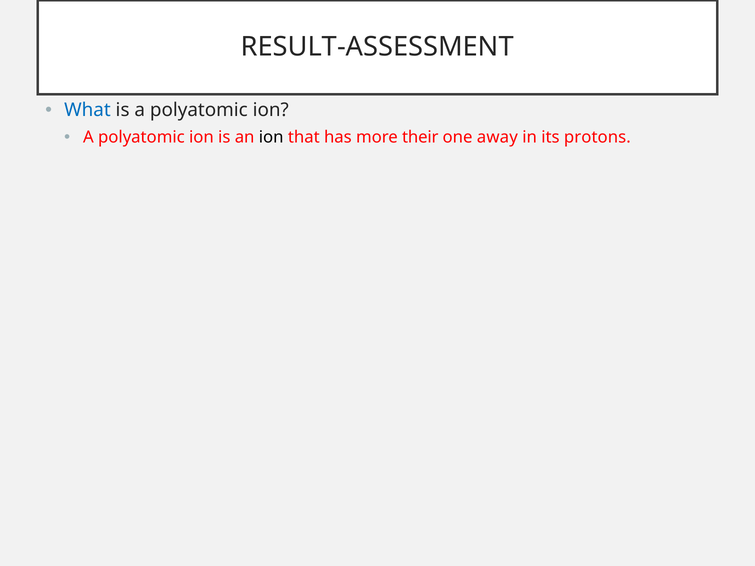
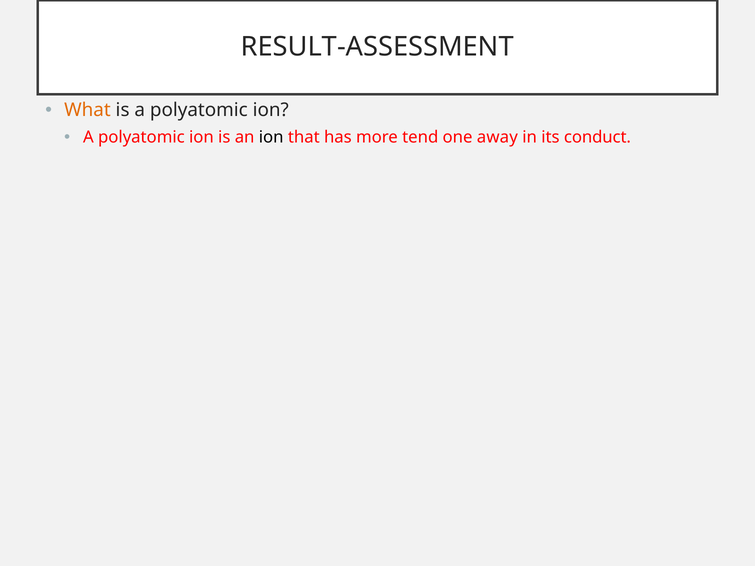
What colour: blue -> orange (87, 110)
their: their -> tend (420, 137)
protons: protons -> conduct (597, 137)
